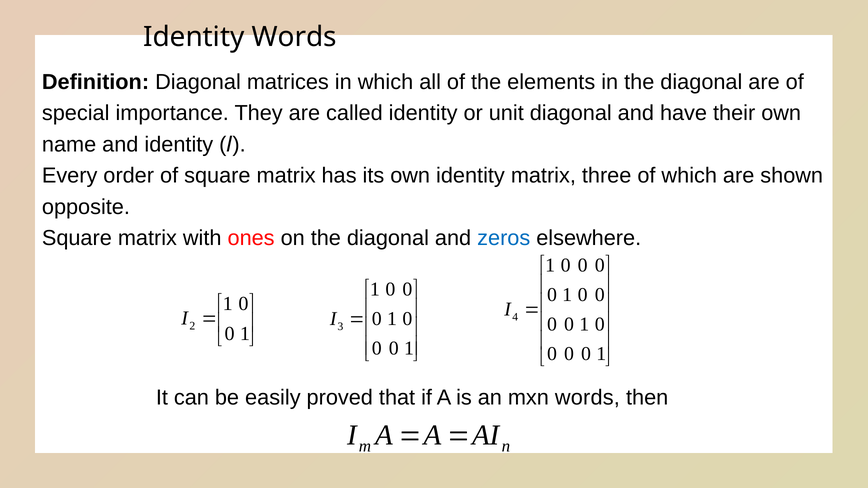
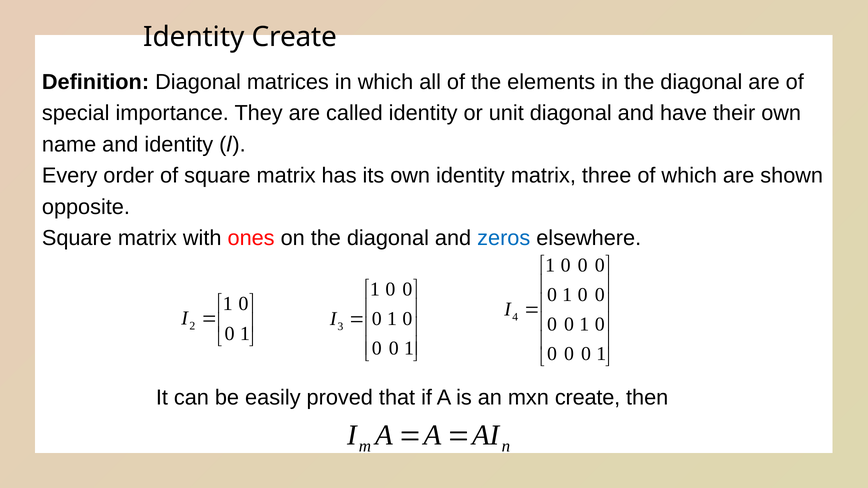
Identity Words: Words -> Create (294, 37)
mxn words: words -> create (588, 398)
